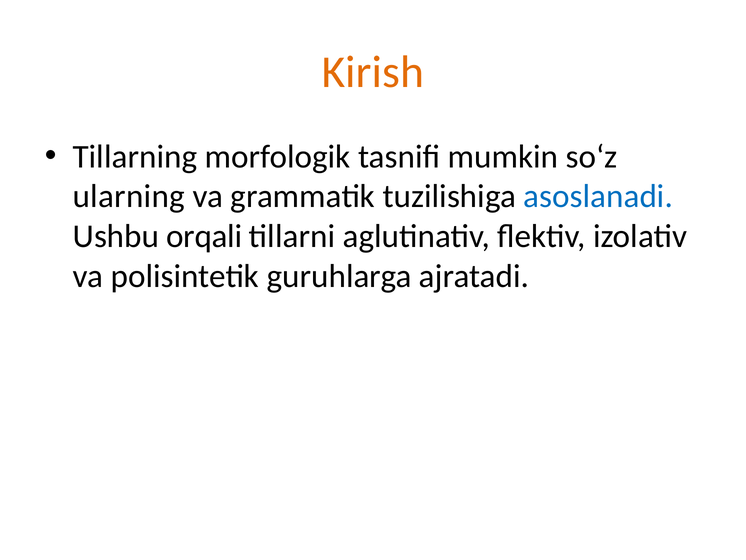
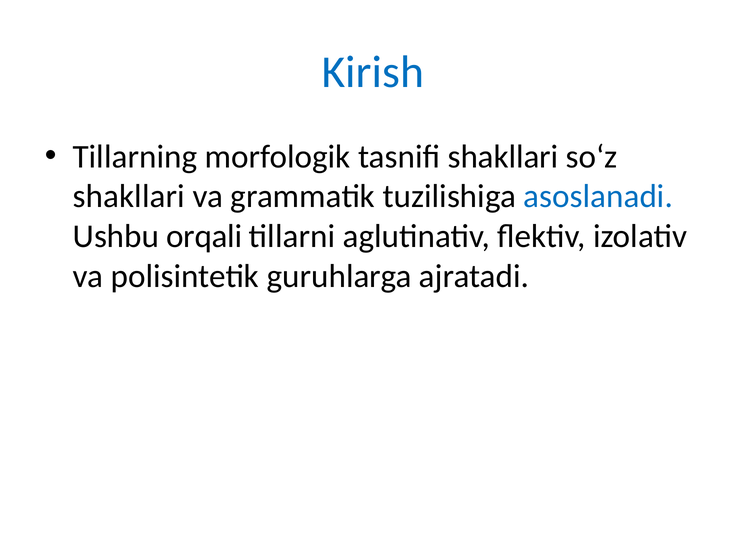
Kirish colour: orange -> blue (373, 72)
tasnifi mumkin: mumkin -> shakllari (503, 156)
ularning: ularning -> shakllari (129, 196)
